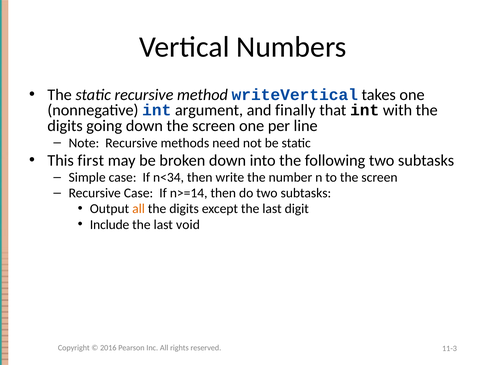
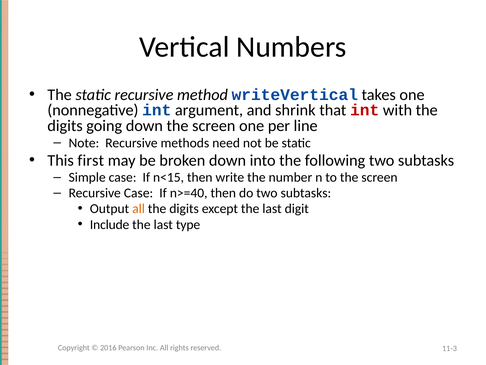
finally: finally -> shrink (295, 110)
int colour: black -> red (365, 110)
n<34: n<34 -> n<15 (169, 177)
n>=14: n>=14 -> n>=40 (189, 193)
void: void -> type (188, 224)
